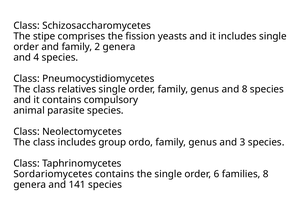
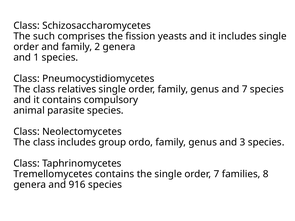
stipe: stipe -> such (44, 36)
4: 4 -> 1 (36, 57)
and 8: 8 -> 7 (245, 89)
Sordariomycetes: Sordariomycetes -> Tremellomycetes (53, 174)
order 6: 6 -> 7 (216, 174)
141: 141 -> 916 (77, 185)
